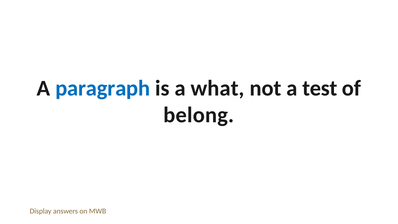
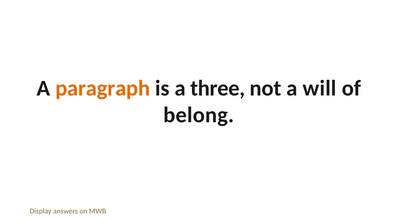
paragraph colour: blue -> orange (103, 88)
what: what -> three (218, 88)
test: test -> will (320, 88)
